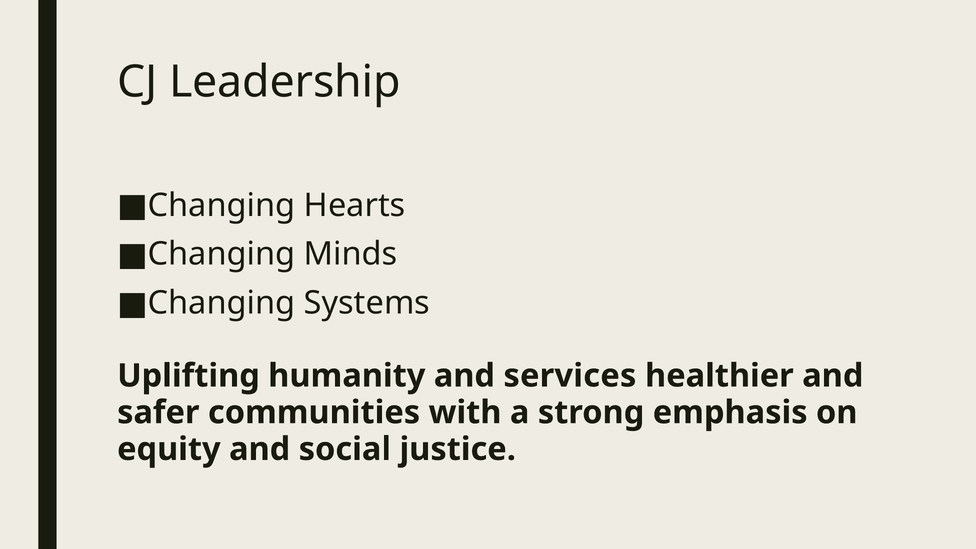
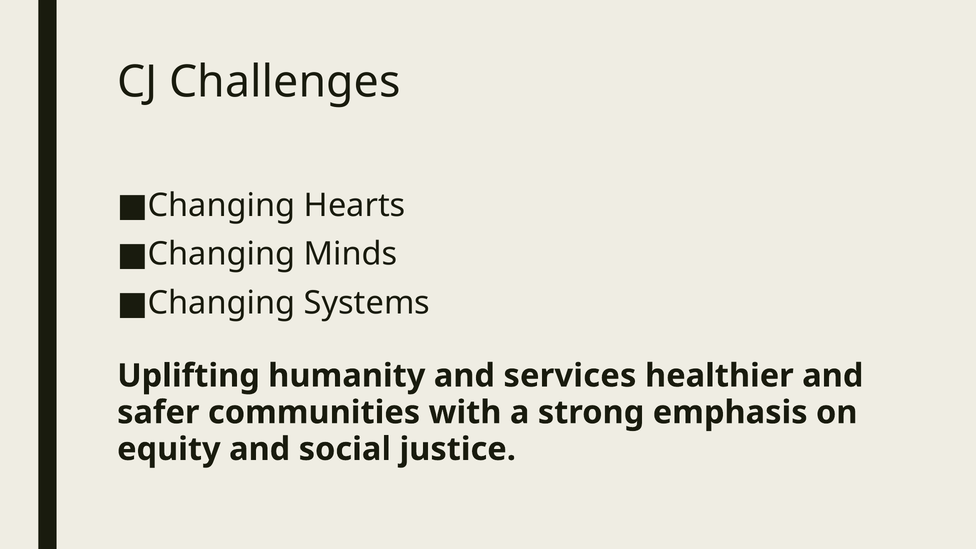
Leadership: Leadership -> Challenges (285, 82)
